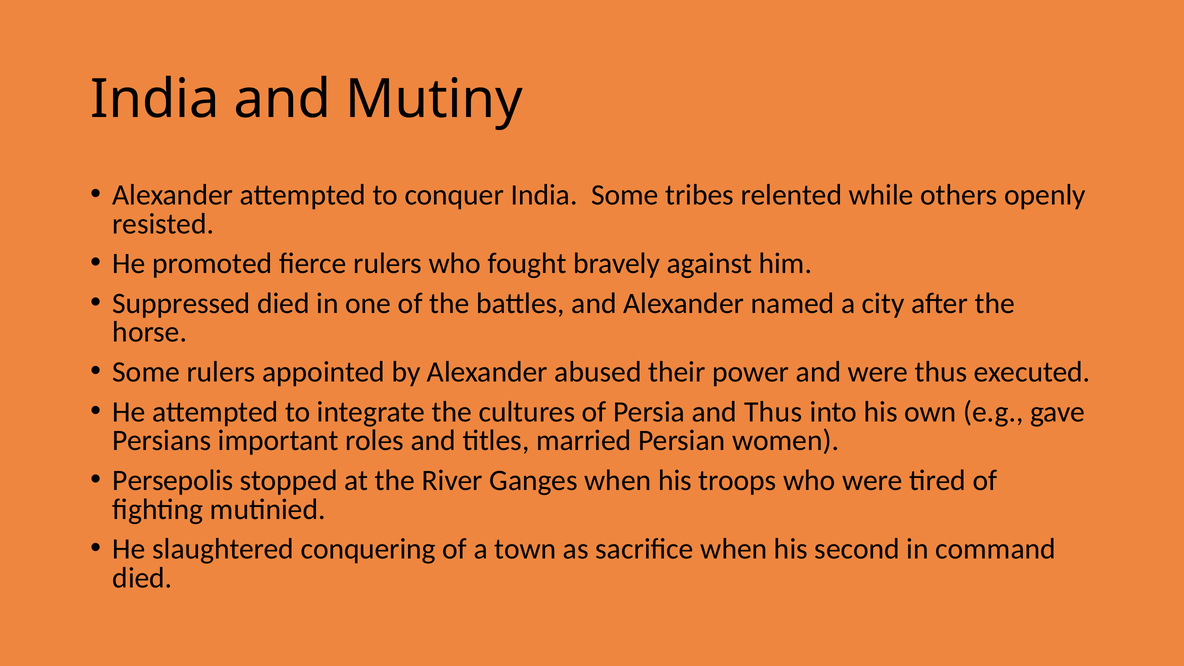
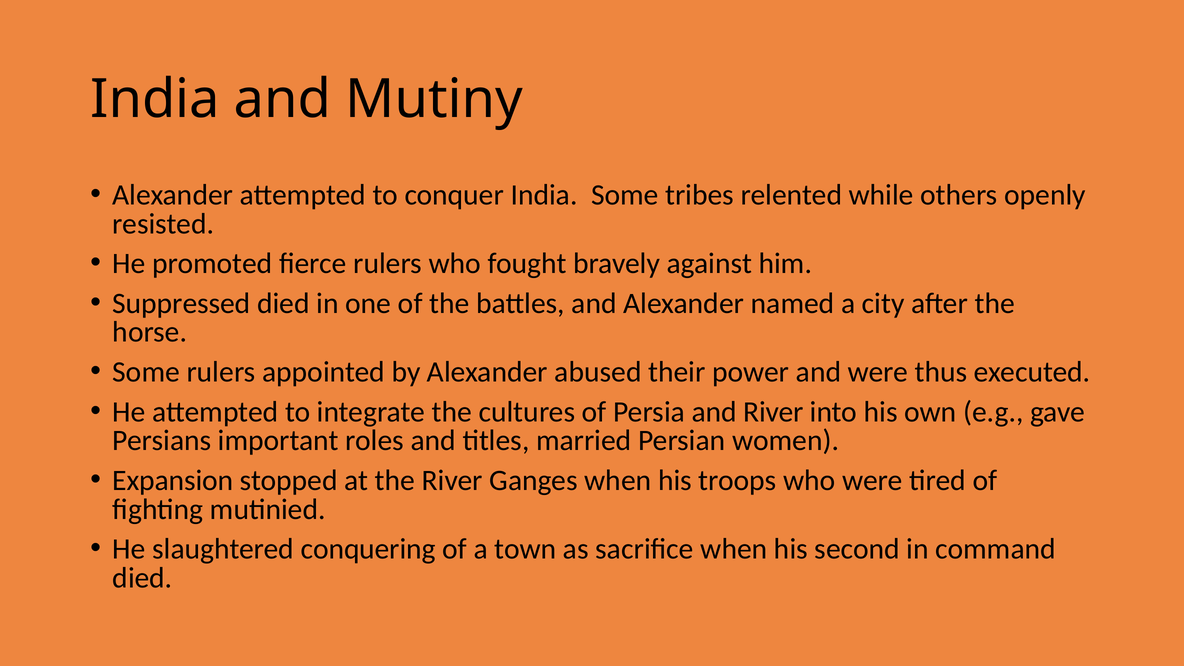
and Thus: Thus -> River (773, 412)
Persepolis: Persepolis -> Expansion (173, 481)
